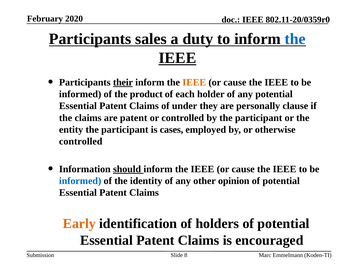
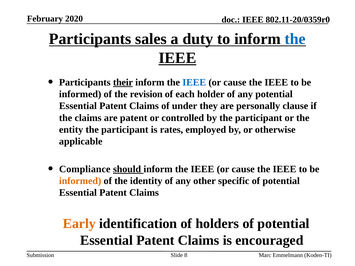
IEEE colour: orange -> blue (194, 82)
product: product -> revision (146, 94)
cases: cases -> rates (171, 130)
controlled: controlled -> applicable (81, 142)
Information: Information -> Compliance (85, 169)
informed colour: blue -> orange (80, 181)
opinion: opinion -> specific (234, 181)
